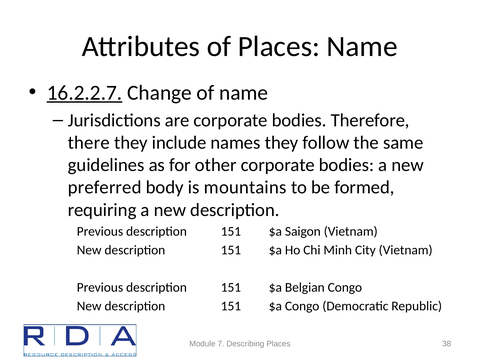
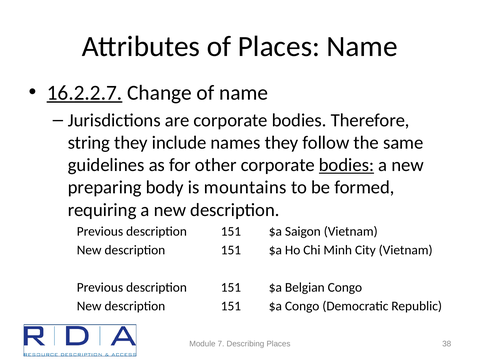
there: there -> string (89, 143)
bodies underline: none -> present (346, 165)
preferred: preferred -> preparing (105, 188)
